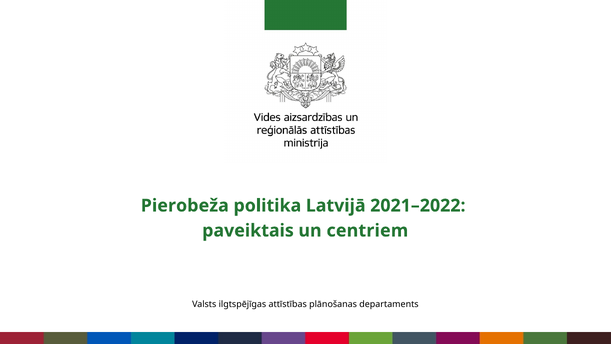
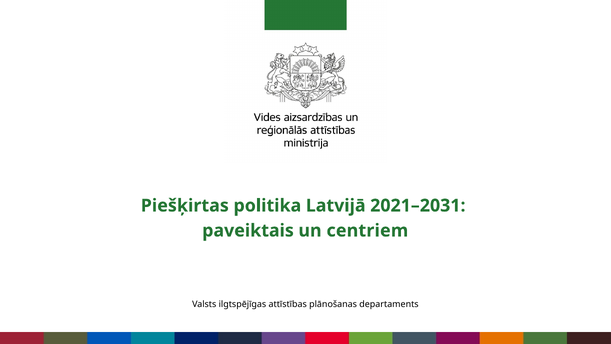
Pierobeža: Pierobeža -> Piešķirtas (185, 205)
2021–2022: 2021–2022 -> 2021–2031 (418, 205)
